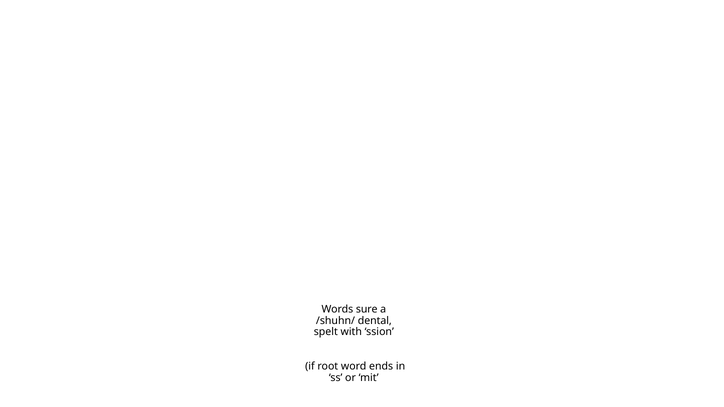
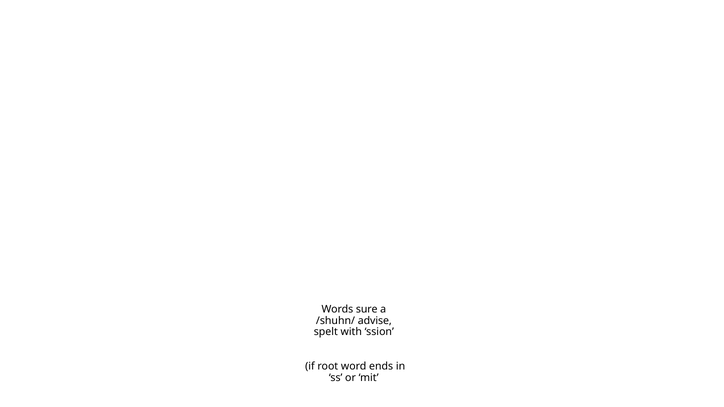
dental: dental -> advise (375, 321)
